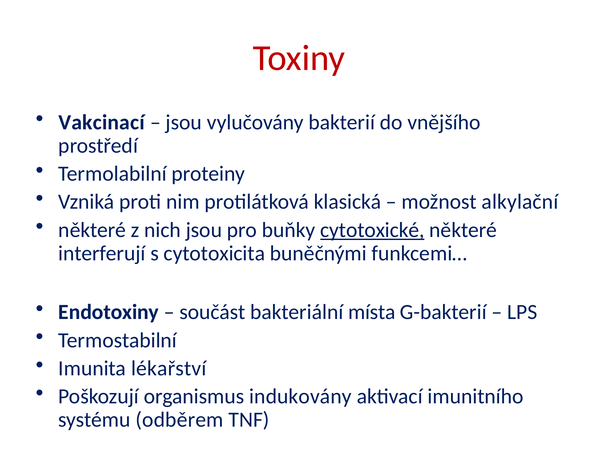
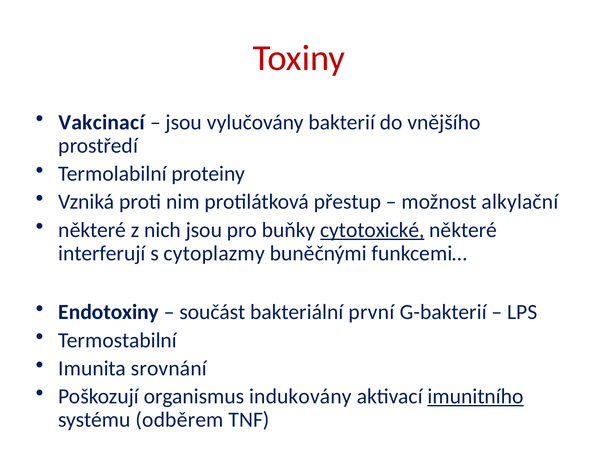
klasická: klasická -> přestup (348, 202)
cytotoxicita: cytotoxicita -> cytoplazmy (214, 253)
místa: místa -> první (371, 312)
lékařství: lékařství -> srovnání (169, 368)
imunitního underline: none -> present (476, 396)
